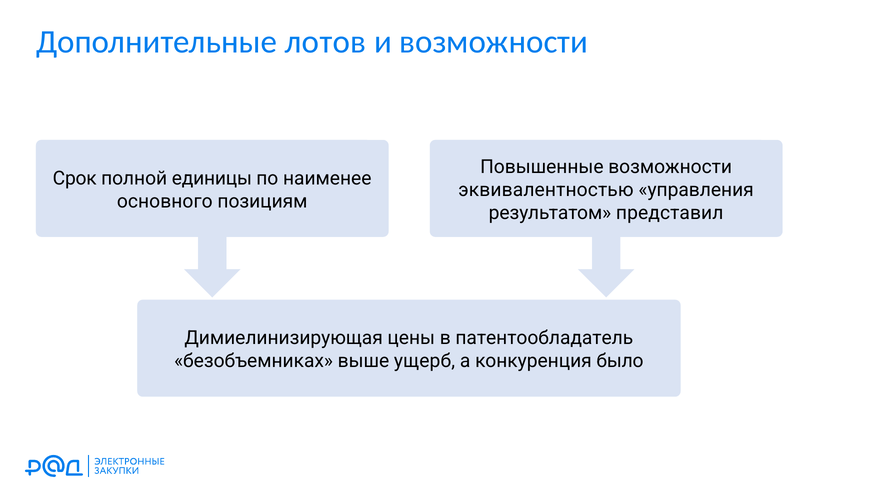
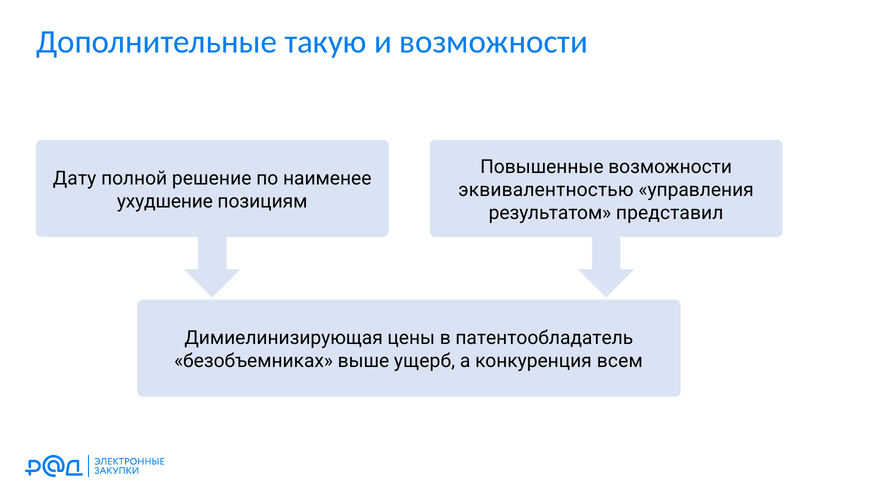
лотов: лотов -> такую (326, 42)
Срок: Срок -> Дату (75, 178)
единицы: единицы -> решение (212, 178)
основного: основного -> ухудшение (165, 201)
было: было -> всем (620, 361)
